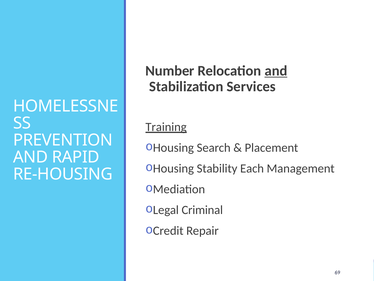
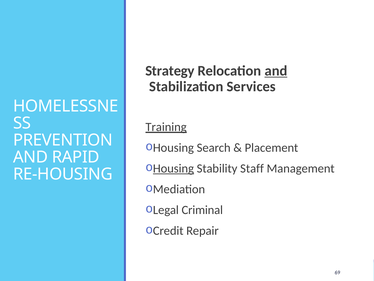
Number: Number -> Strategy (170, 71)
Housing underline: none -> present (173, 168)
Each: Each -> Staff (252, 168)
